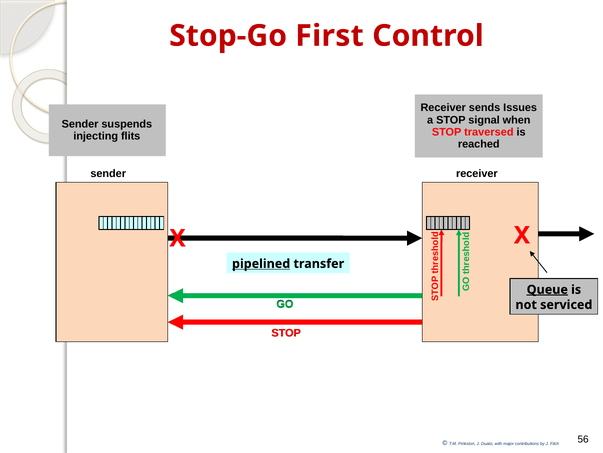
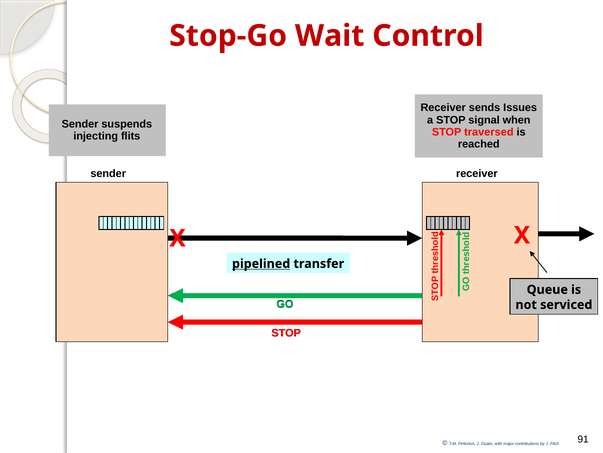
First: First -> Wait (330, 36)
Queue underline: present -> none (547, 289)
56: 56 -> 91 (583, 439)
